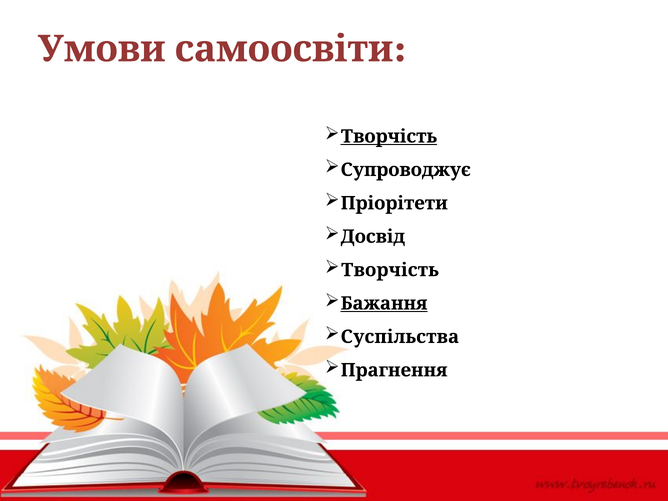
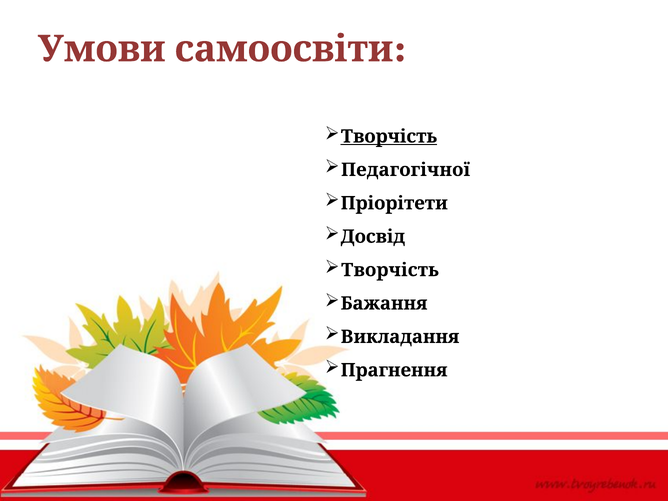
Супроводжує: Супроводжує -> Педагогічної (406, 170)
Бажання underline: present -> none (384, 303)
Суспільства: Суспільства -> Викладання (400, 337)
